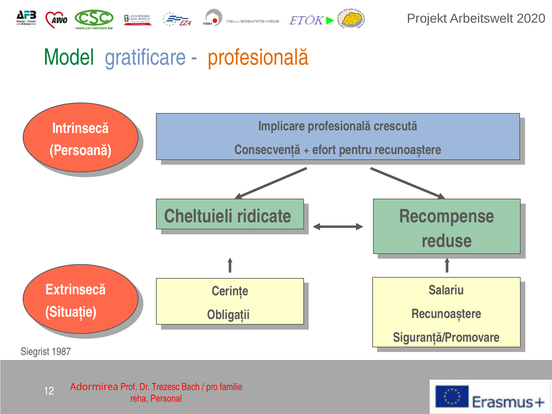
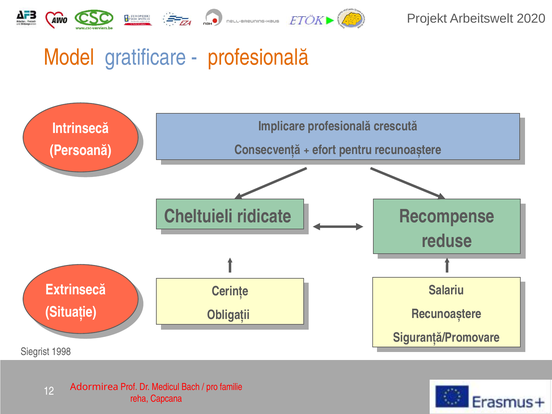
Model colour: green -> orange (69, 57)
1987: 1987 -> 1998 (61, 352)
Trezesc: Trezesc -> Medicul (166, 387)
Personal: Personal -> Capcana (166, 399)
